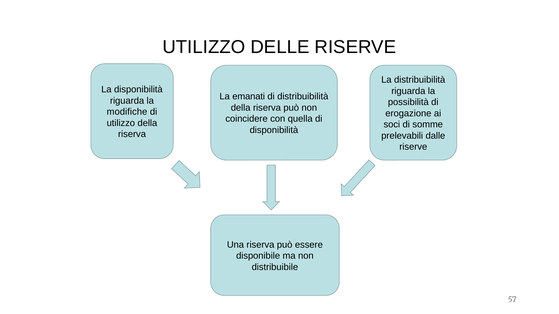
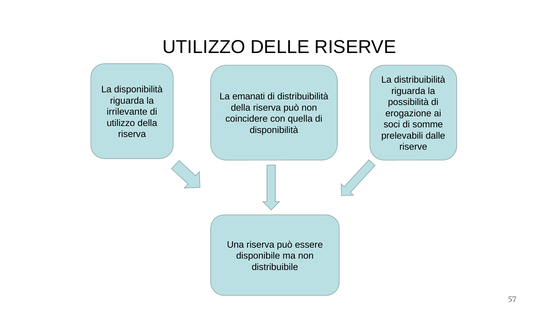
modifiche: modifiche -> irrilevante (127, 112)
